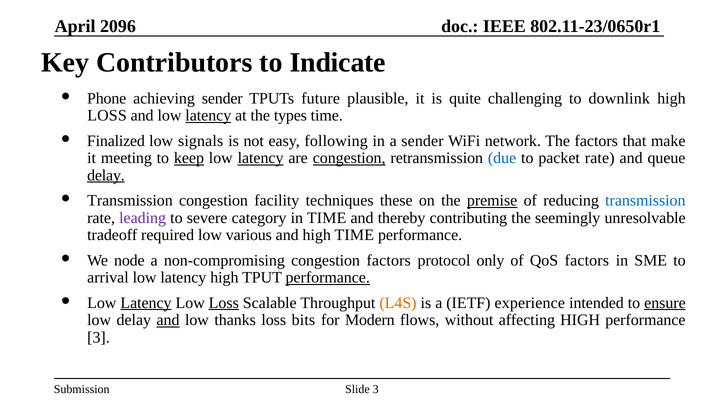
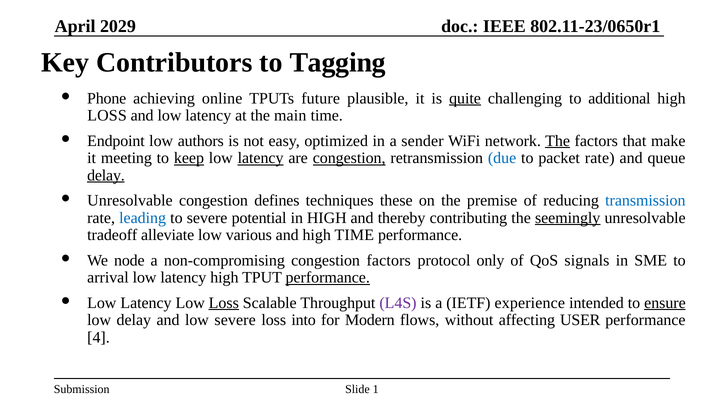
2096: 2096 -> 2029 (118, 26)
Indicate: Indicate -> Tagging (338, 62)
achieving sender: sender -> online (222, 98)
quite underline: none -> present (465, 98)
downlink: downlink -> additional (619, 98)
latency underline: present -> none (208, 115)
types: types -> main (290, 115)
Finalized: Finalized -> Endpoint (116, 141)
signals: signals -> authors (201, 141)
following: following -> optimized (336, 141)
The underline: none -> present (558, 141)
Transmission: Transmission -> Unresolvable (130, 200)
facility: facility -> defines (277, 200)
premise underline: present -> none (492, 200)
leading colour: purple -> blue (143, 218)
category: category -> potential (259, 218)
in TIME: TIME -> HIGH (327, 218)
seemingly underline: none -> present (568, 218)
required: required -> alleviate (168, 235)
QoS factors: factors -> signals (587, 260)
Latency underline: present -> none (146, 303)
L4S colour: orange -> purple (398, 303)
and underline: present -> none (168, 320)
low thanks: thanks -> severe (235, 320)
bits: bits -> into (304, 320)
affecting HIGH: HIGH -> USER (580, 320)
3: 3 -> 4 (98, 337)
Slide 3: 3 -> 1 (376, 389)
